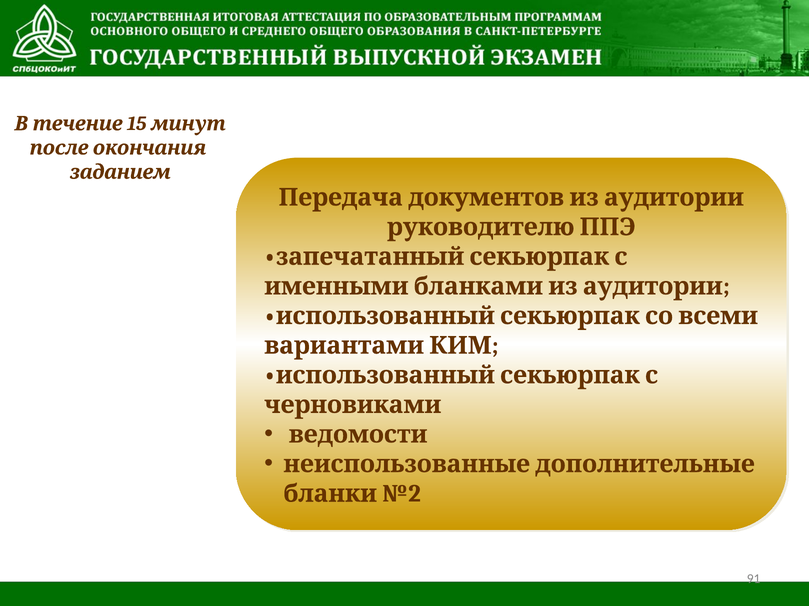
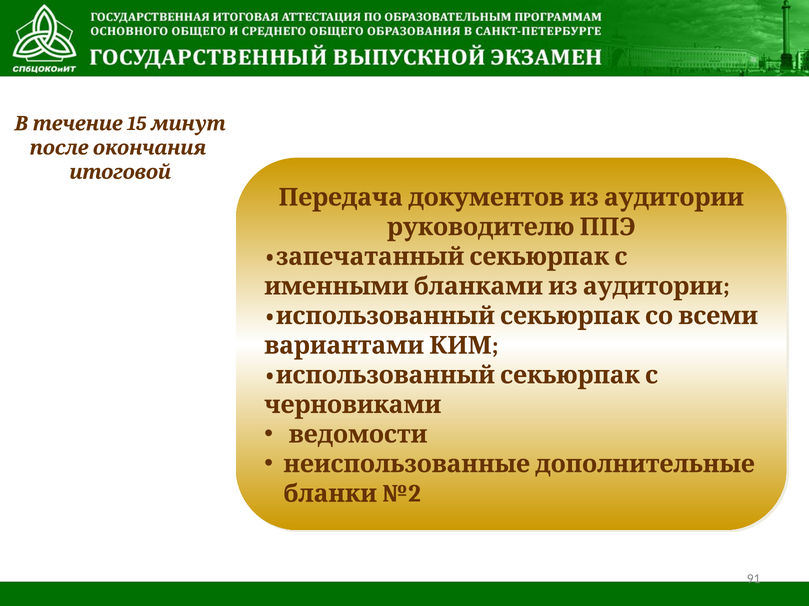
заданием: заданием -> итоговой (120, 172)
